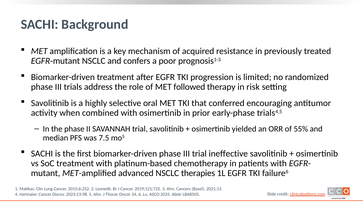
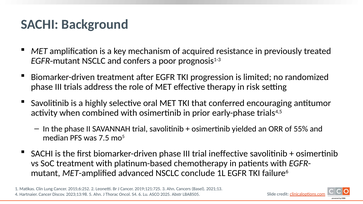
followed: followed -> effective (189, 87)
therapies: therapies -> conclude (198, 173)
